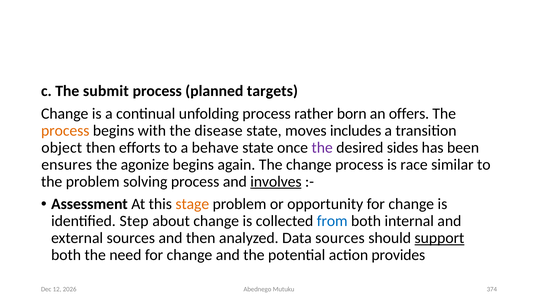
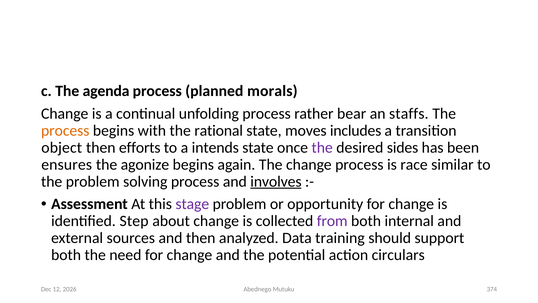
submit: submit -> agenda (106, 91)
targets: targets -> morals (272, 91)
born: born -> bear (352, 114)
offers: offers -> staffs (409, 114)
disease: disease -> rational (219, 130)
behave: behave -> intends (215, 147)
stage colour: orange -> purple (192, 204)
from colour: blue -> purple (332, 221)
Data sources: sources -> training (340, 238)
support underline: present -> none (439, 238)
provides: provides -> circulars (398, 255)
